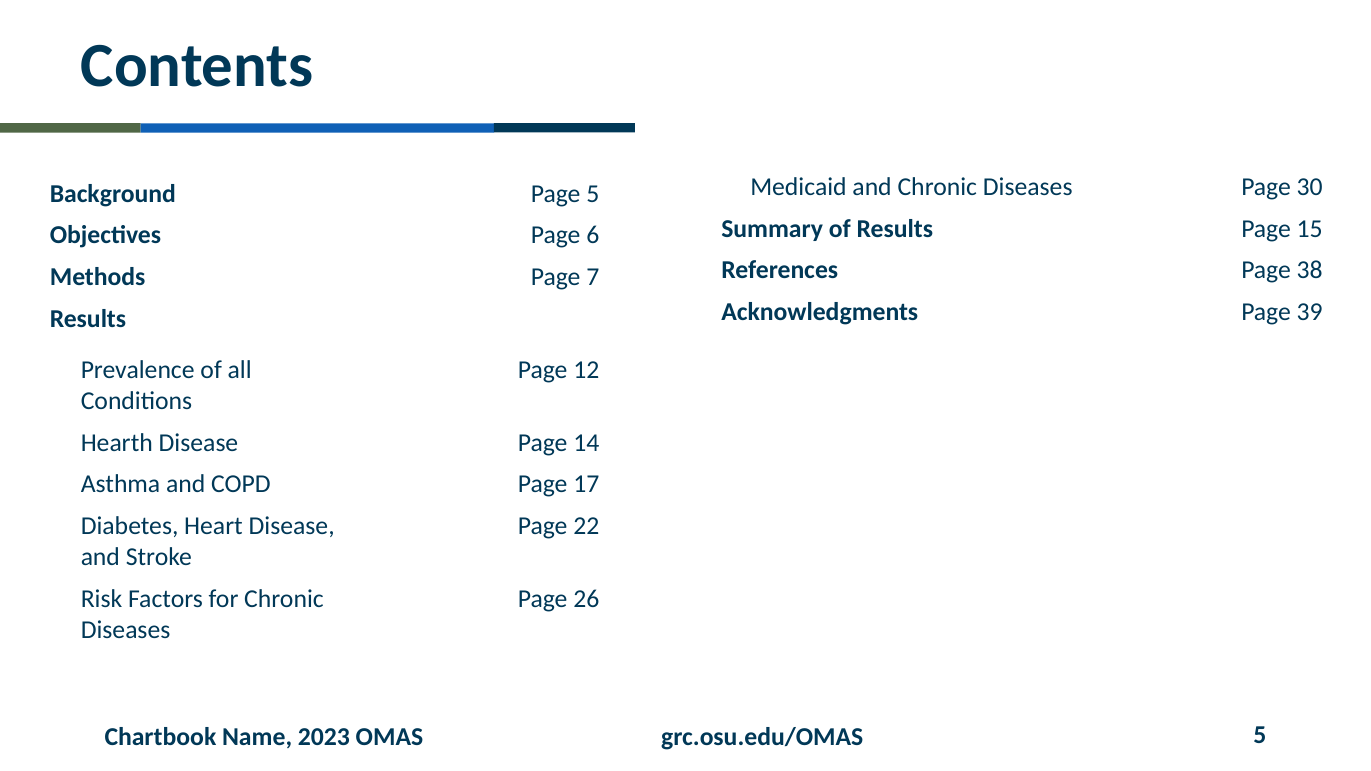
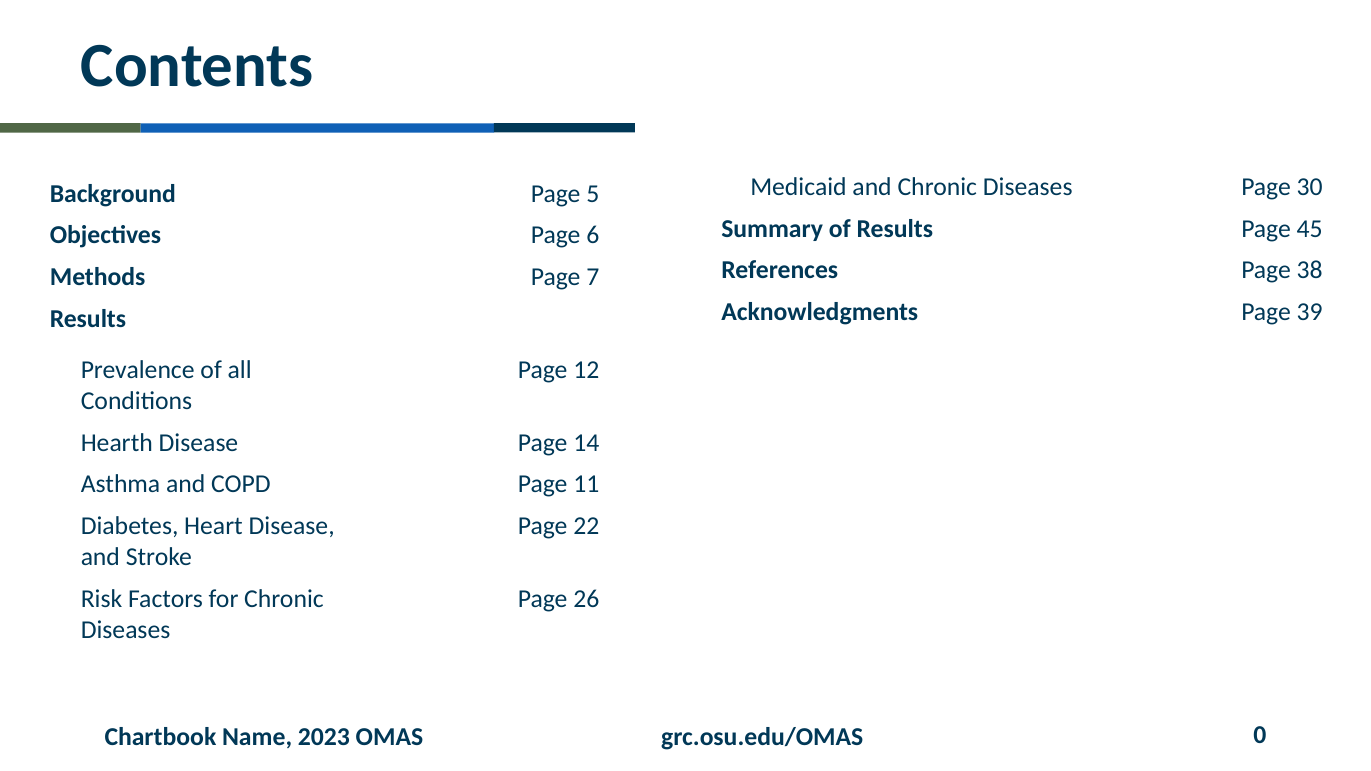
15: 15 -> 45 (1310, 229)
17: 17 -> 11 (586, 484)
grc.osu.edu/OMAS 5: 5 -> 0 (1260, 735)
